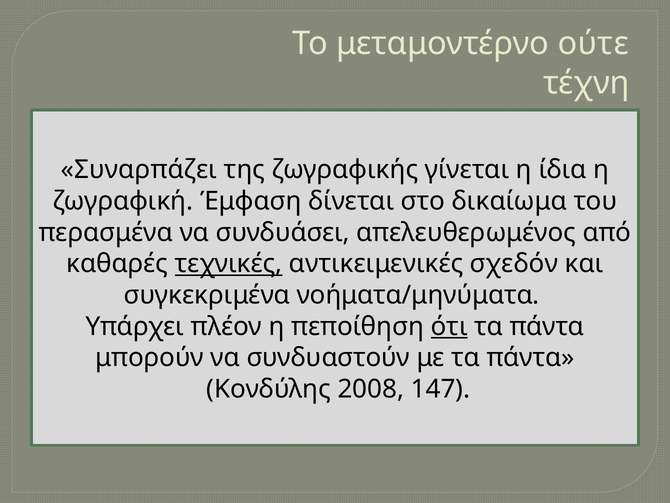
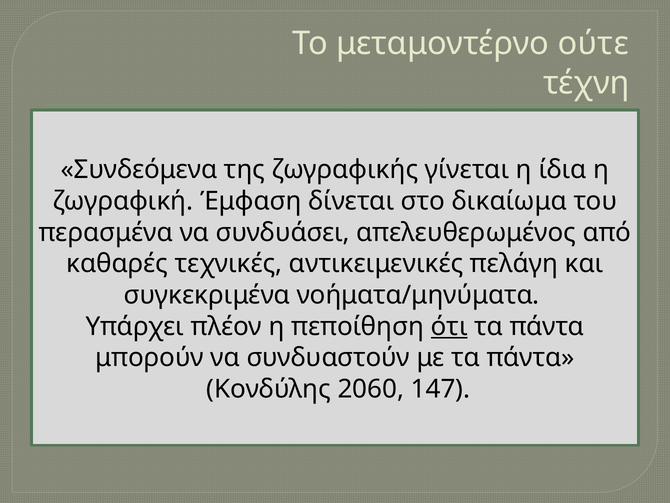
Συναρπάζει: Συναρπάζει -> Συνδεόμενα (139, 170)
τεχνικές underline: present -> none (229, 264)
σχεδόν: σχεδόν -> πελάγη (514, 264)
2008: 2008 -> 2060 (371, 389)
